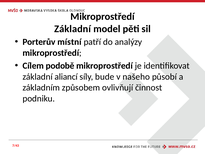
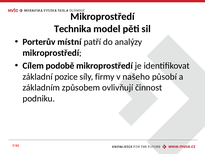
Základní: Základní -> Technika (73, 29)
aliancí: aliancí -> pozice (66, 77)
bude: bude -> firmy (105, 77)
